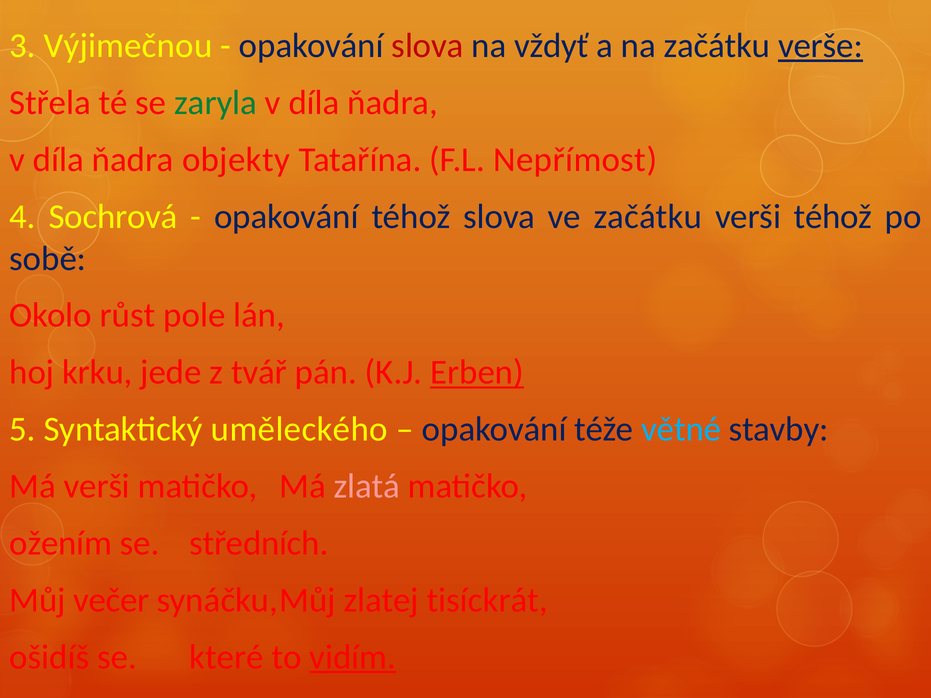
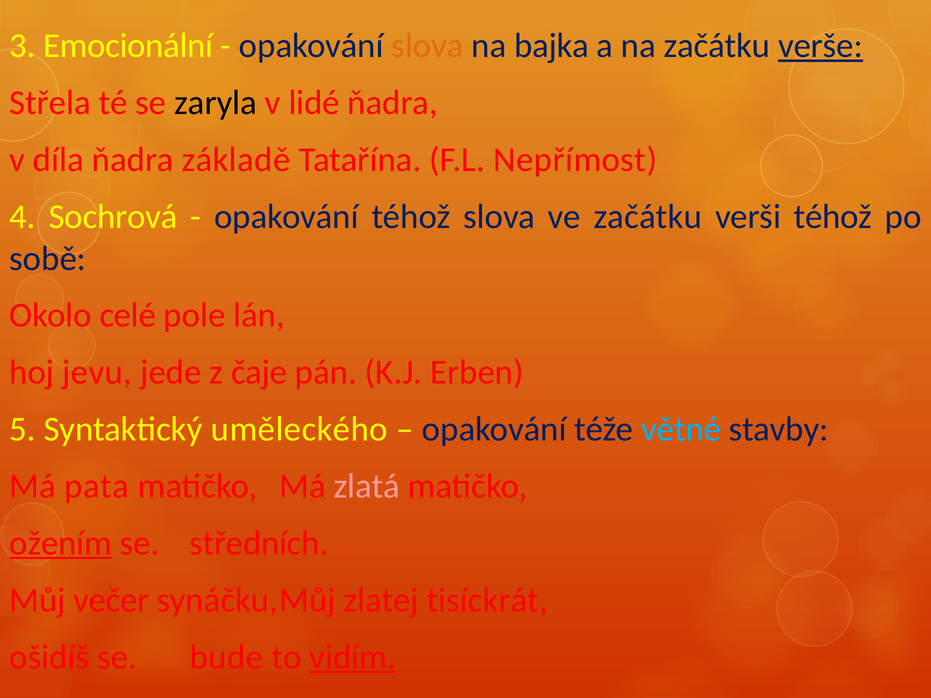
Výjimečnou: Výjimečnou -> Emocionální (128, 46)
slova colour: red -> orange (428, 46)
vždyť: vždyť -> bajka (551, 46)
zaryla colour: green -> black (216, 103)
díla: díla -> lidé (314, 103)
objekty: objekty -> základě (236, 160)
růst: růst -> celé (128, 316)
krku: krku -> jevu (97, 372)
tvář: tvář -> čaje (259, 372)
Erben underline: present -> none (477, 372)
Má verši: verši -> pata (97, 486)
ožením underline: none -> present (61, 543)
které: které -> bude (226, 657)
